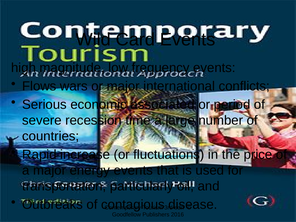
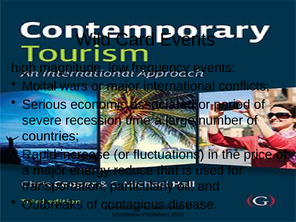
Flows: Flows -> Moital (39, 86)
energy events: events -> reduce (133, 170)
